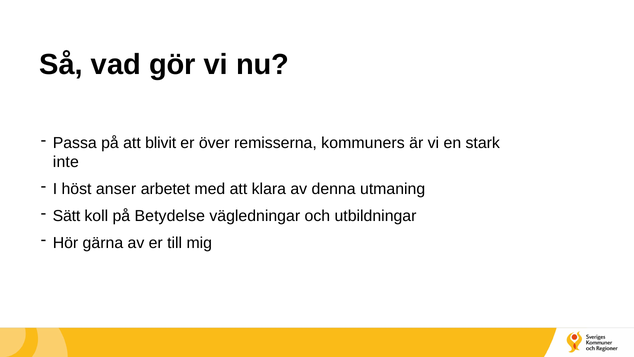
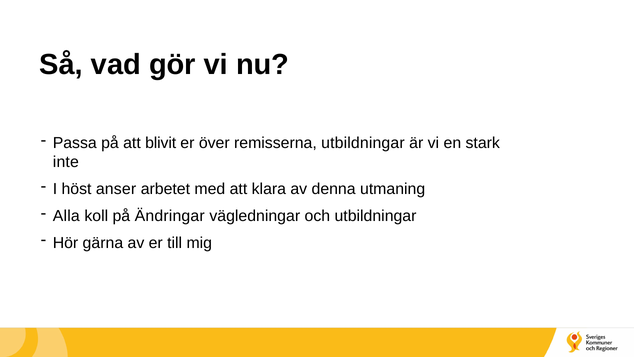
remisserna kommuners: kommuners -> utbildningar (363, 143)
Sätt: Sätt -> Alla (66, 216)
Betydelse: Betydelse -> Ändringar (170, 216)
